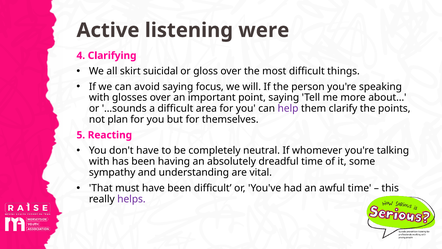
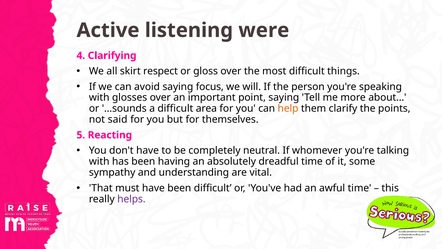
suicidal: suicidal -> respect (161, 71)
help colour: purple -> orange (288, 108)
plan: plan -> said (118, 119)
